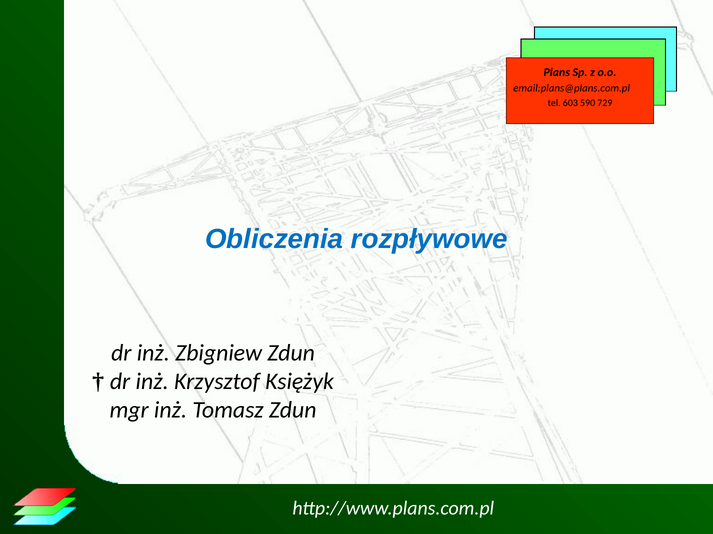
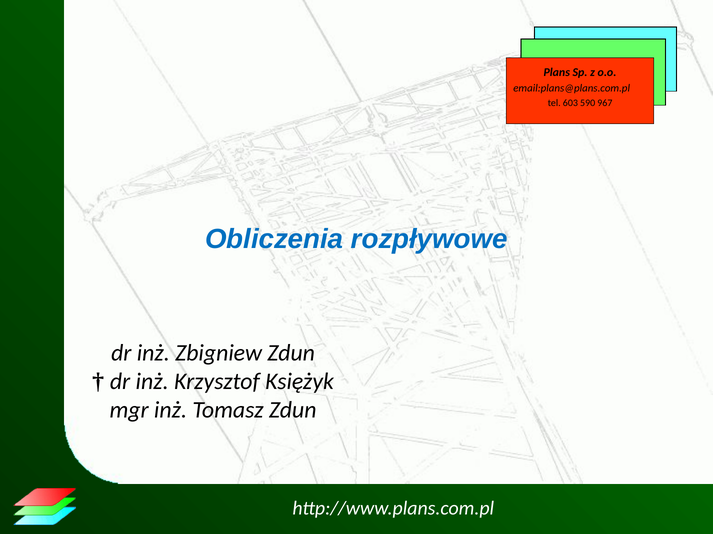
729: 729 -> 967 (605, 103)
